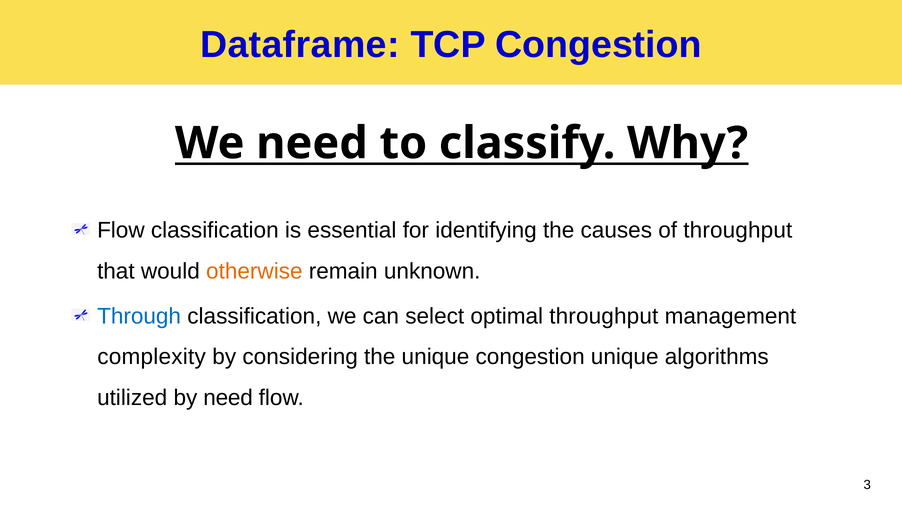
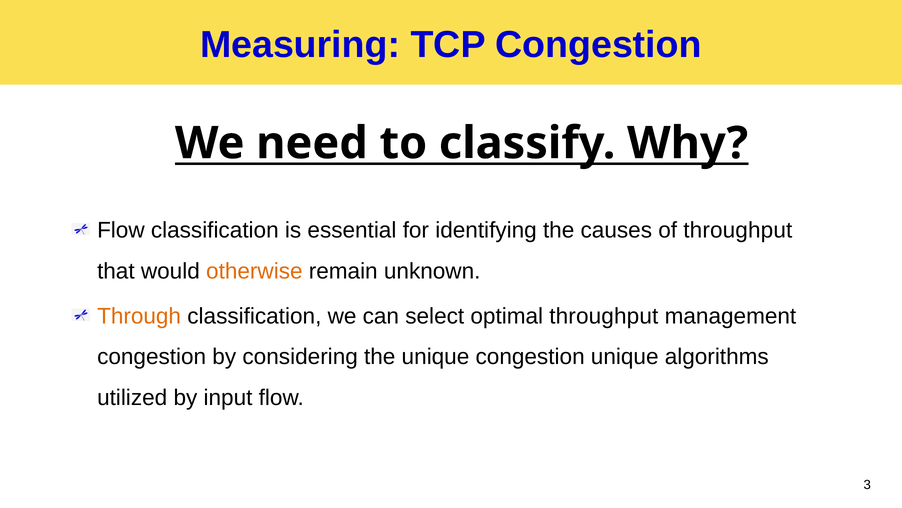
Dataframe: Dataframe -> Measuring (300, 45)
Through colour: blue -> orange (139, 316)
complexity: complexity -> congestion (152, 357)
by need: need -> input (228, 397)
